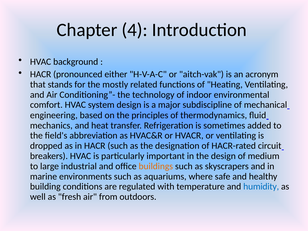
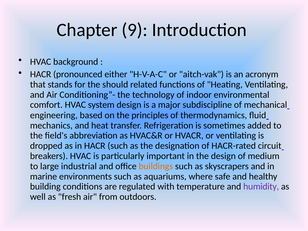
4: 4 -> 9 (135, 30)
mostly: mostly -> should (115, 85)
humidity colour: blue -> purple (261, 187)
